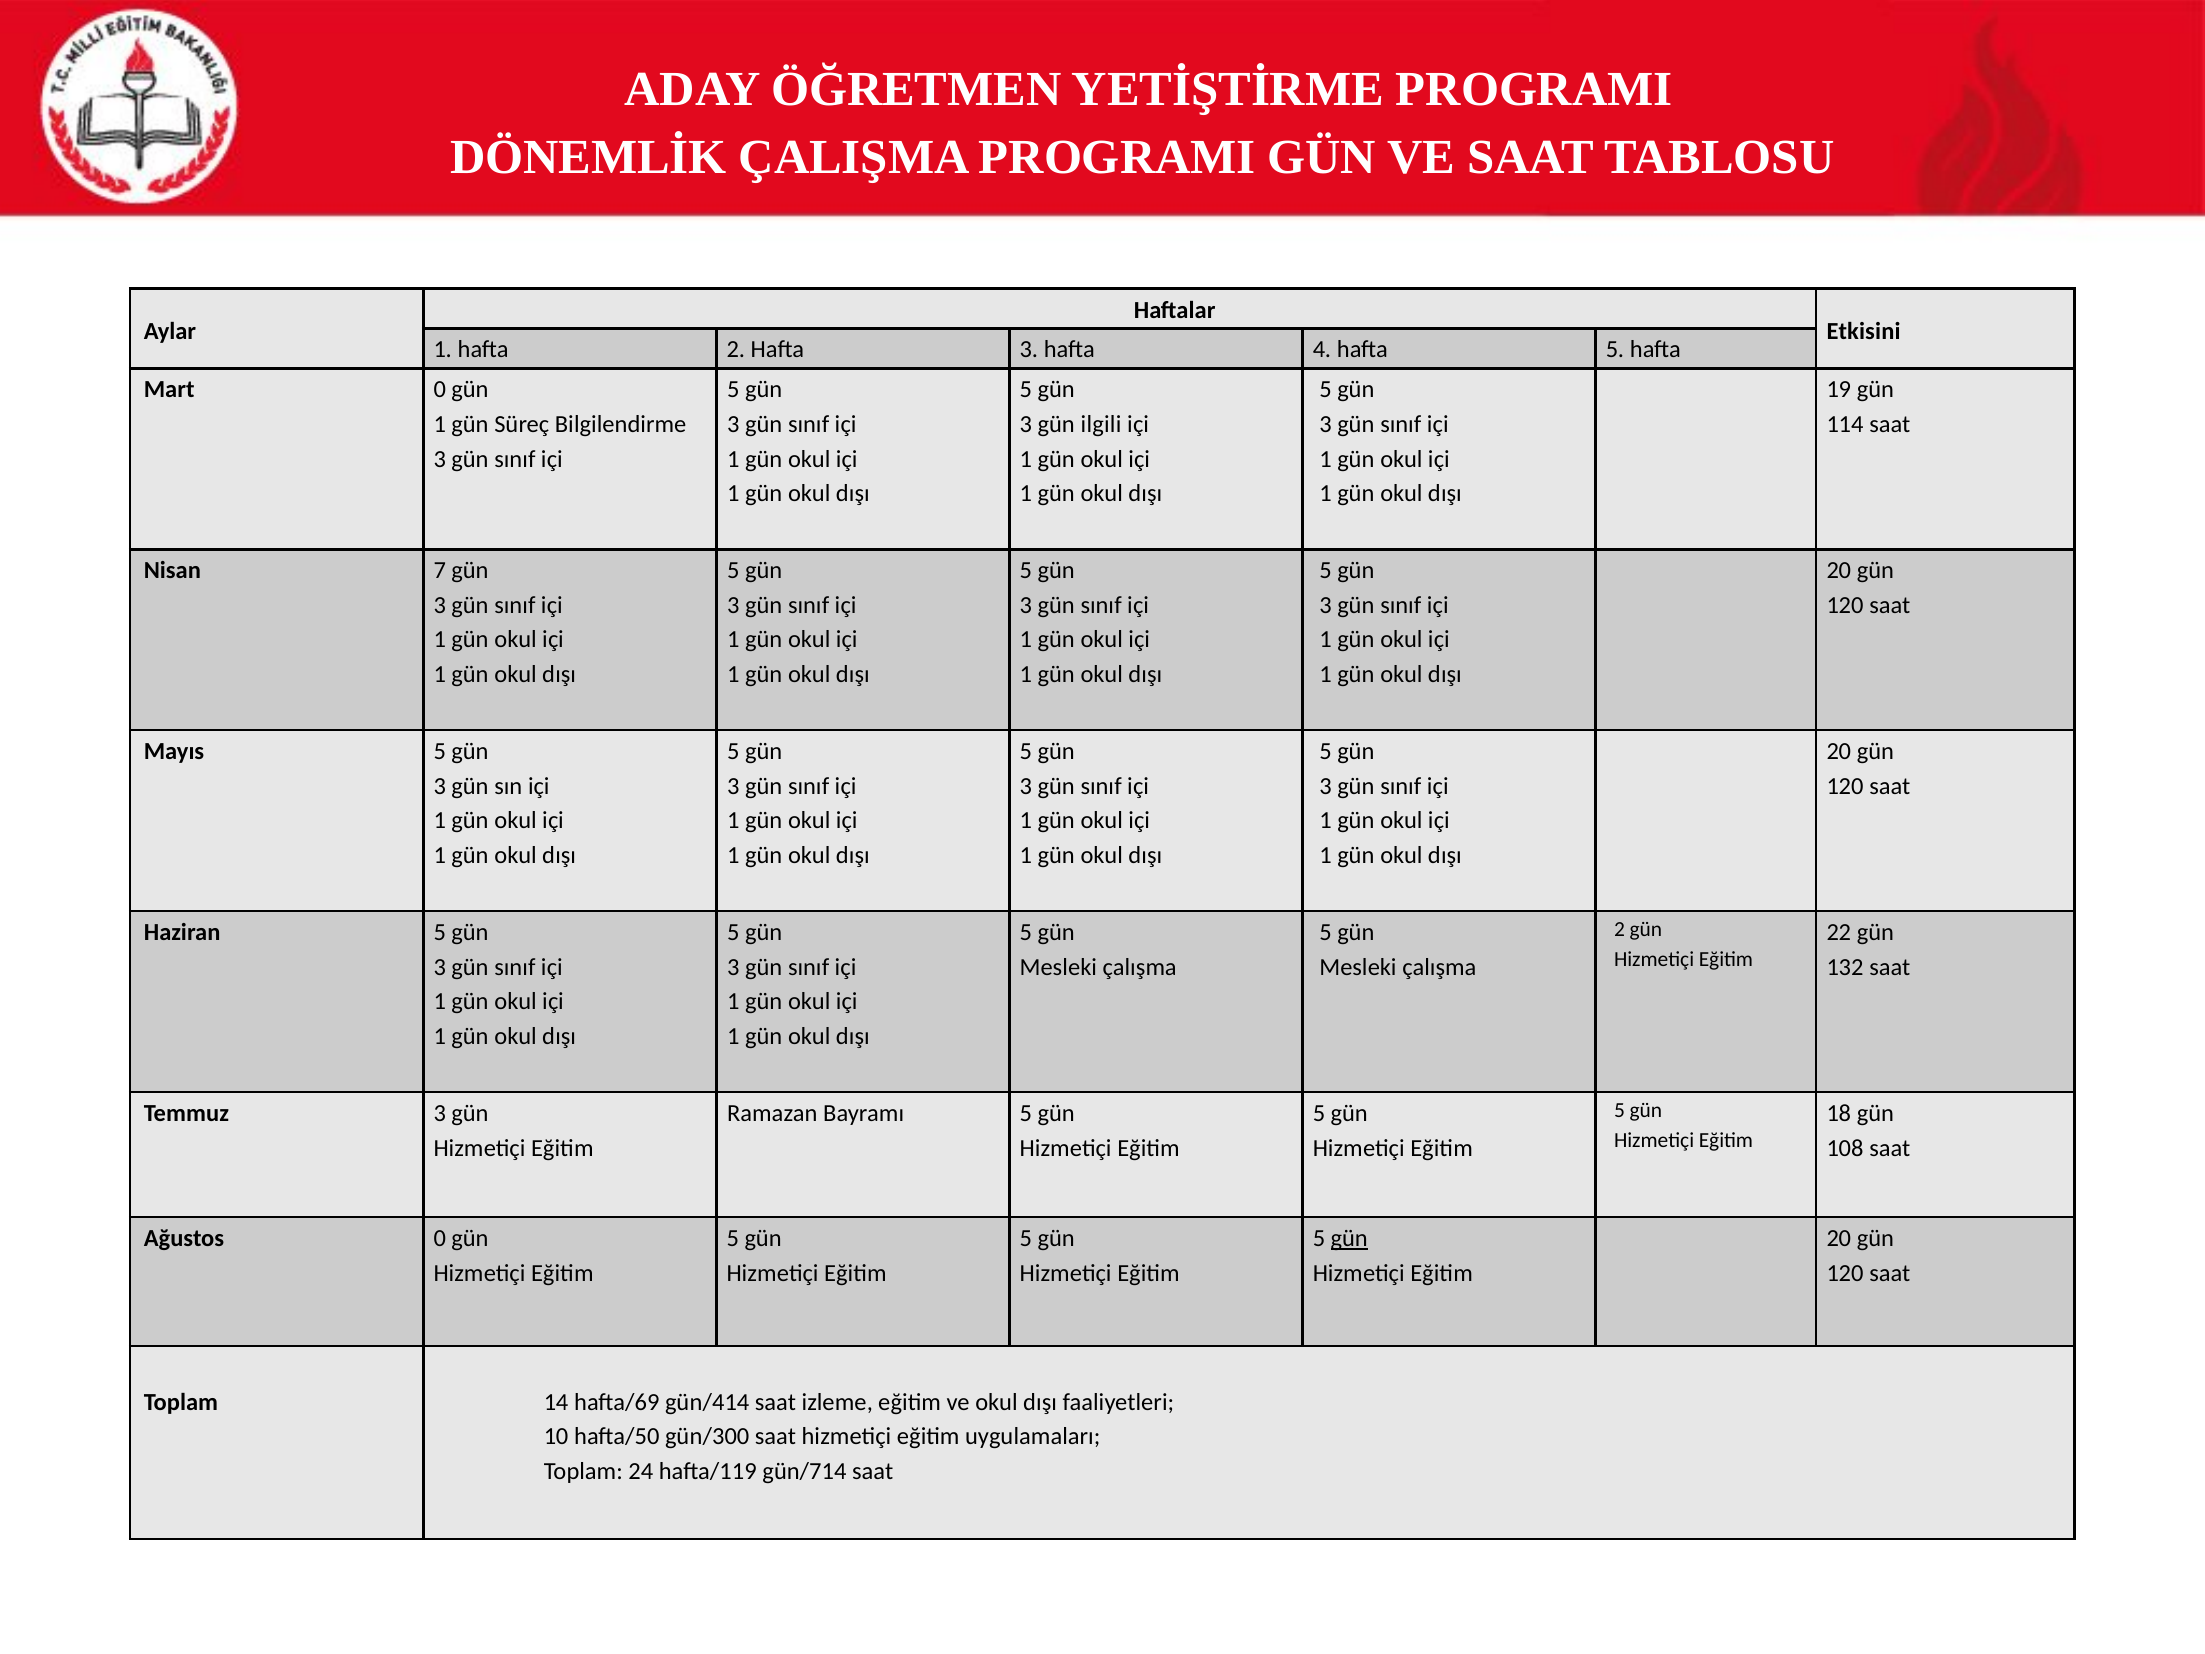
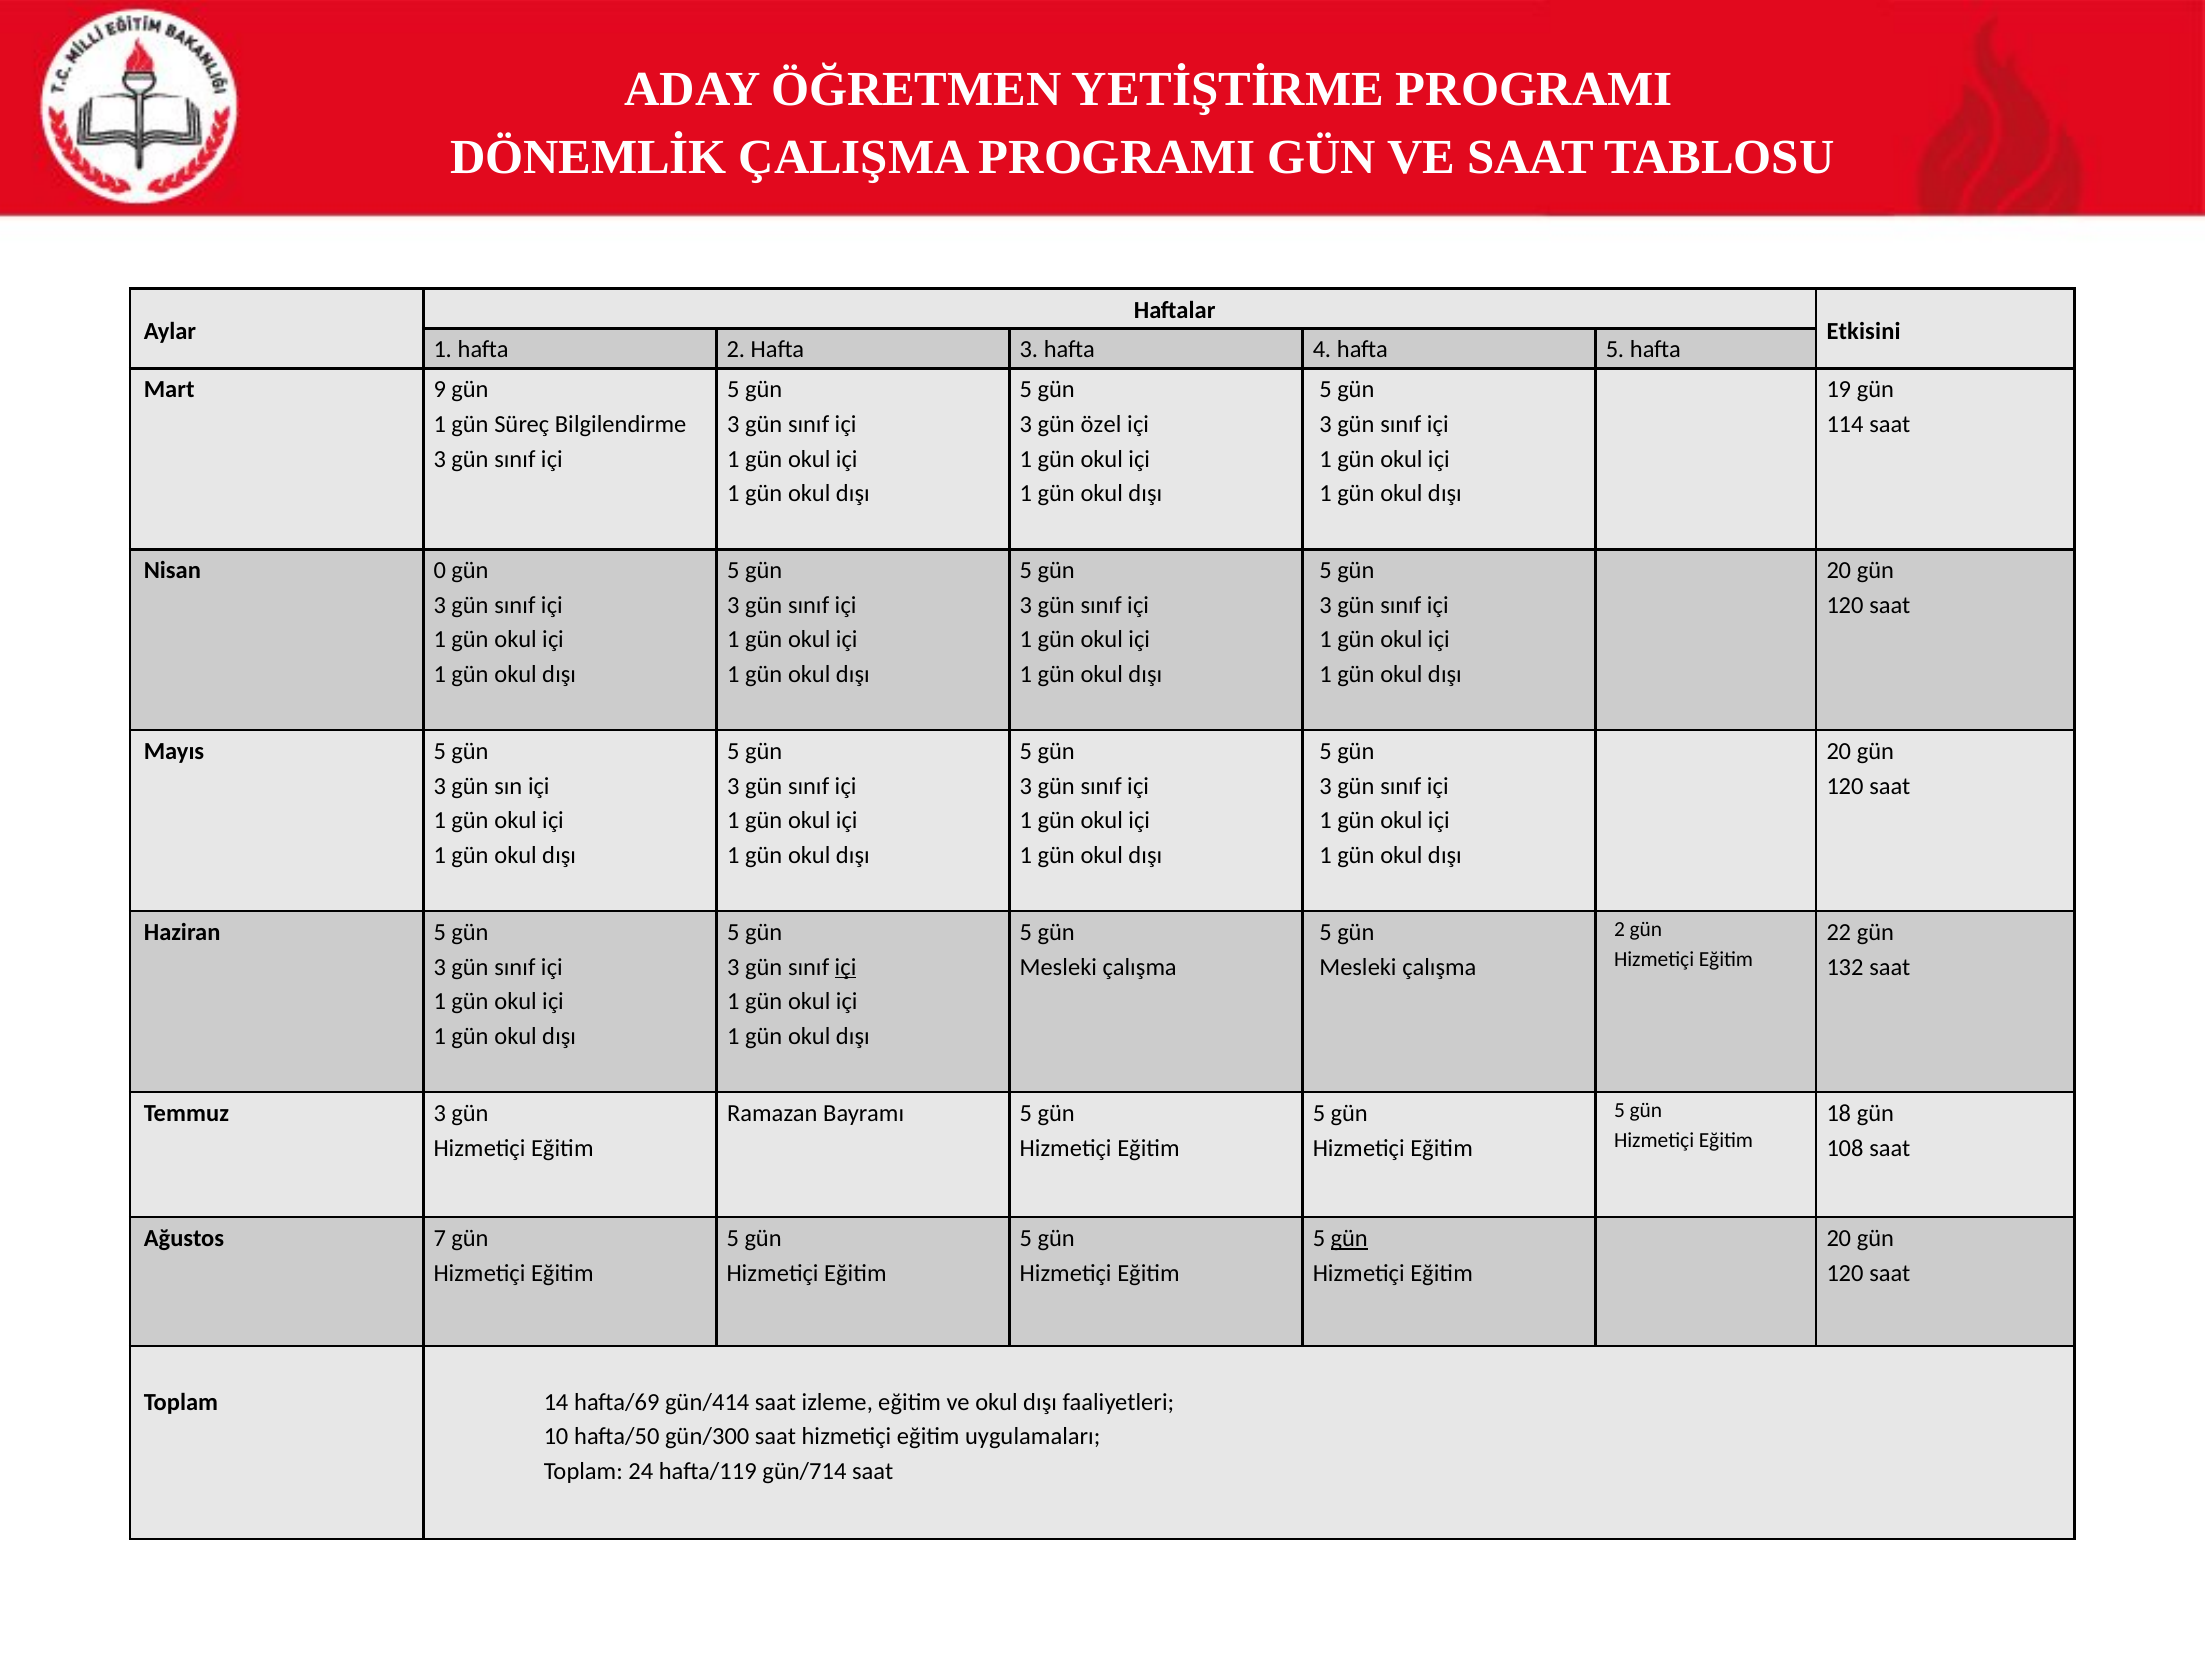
Mart 0: 0 -> 9 (440, 390)
ilgili: ilgili -> özel (1101, 424)
7: 7 -> 0 (440, 571)
içi underline: none -> present (846, 967)
Ağustos 0: 0 -> 7 (440, 1238)
